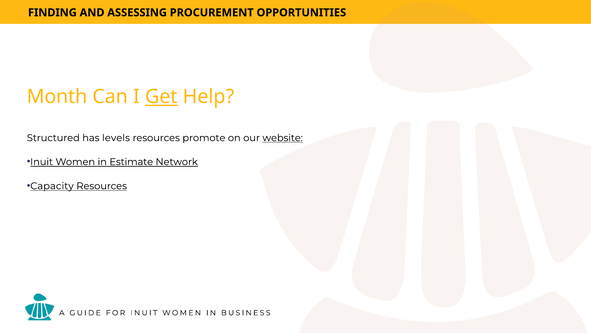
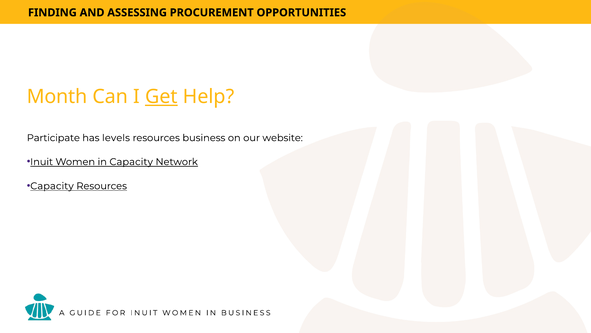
Structured: Structured -> Participate (53, 138)
resources promote: promote -> business (204, 138)
website underline: present -> none (283, 138)
in Estimate: Estimate -> Capacity (131, 162)
